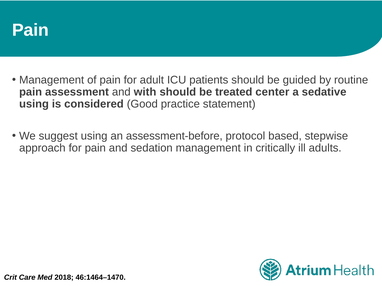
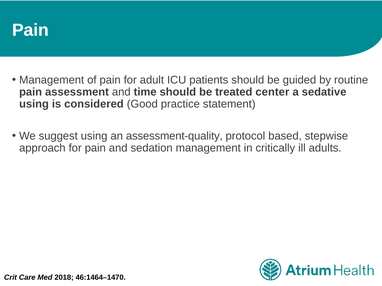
with: with -> time (145, 92)
assessment-before: assessment-before -> assessment-quality (174, 136)
